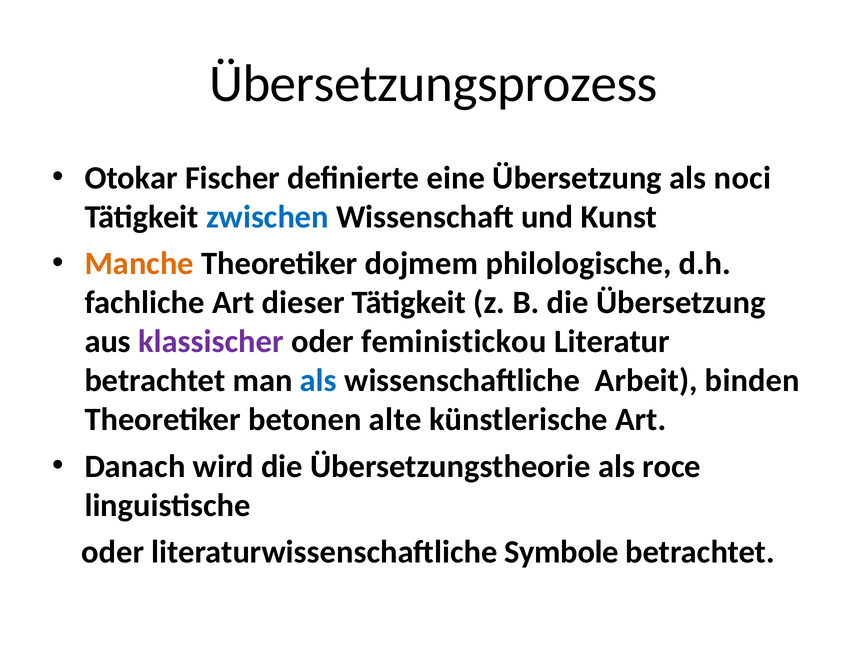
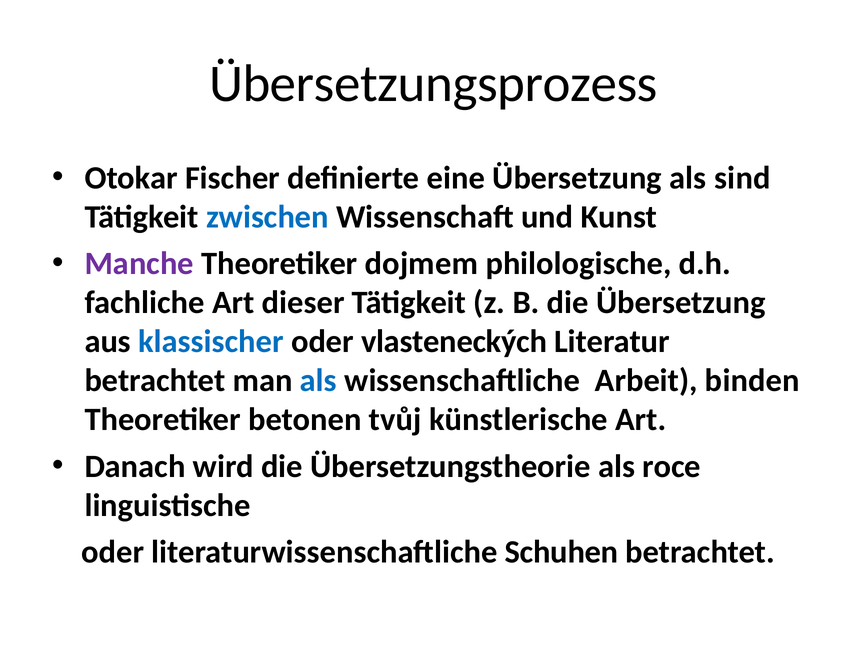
noci: noci -> sind (742, 178)
Manche colour: orange -> purple (139, 264)
klassischer colour: purple -> blue (211, 342)
feministickou: feministickou -> vlasteneckých (454, 342)
alte: alte -> tvůj (395, 420)
Symbole: Symbole -> Schuhen (562, 552)
